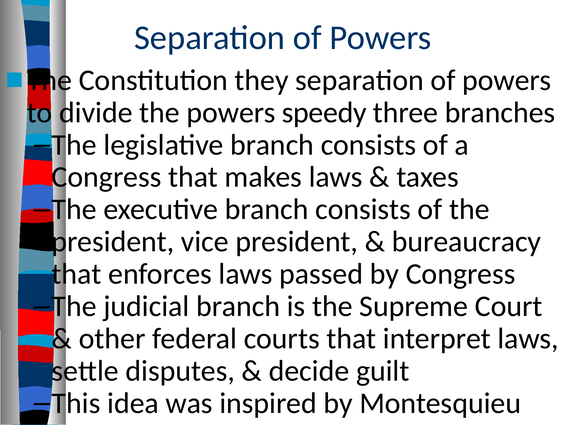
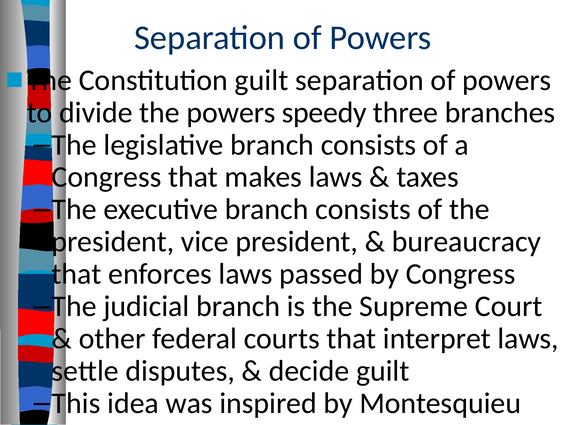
Constitution they: they -> guilt (262, 80)
